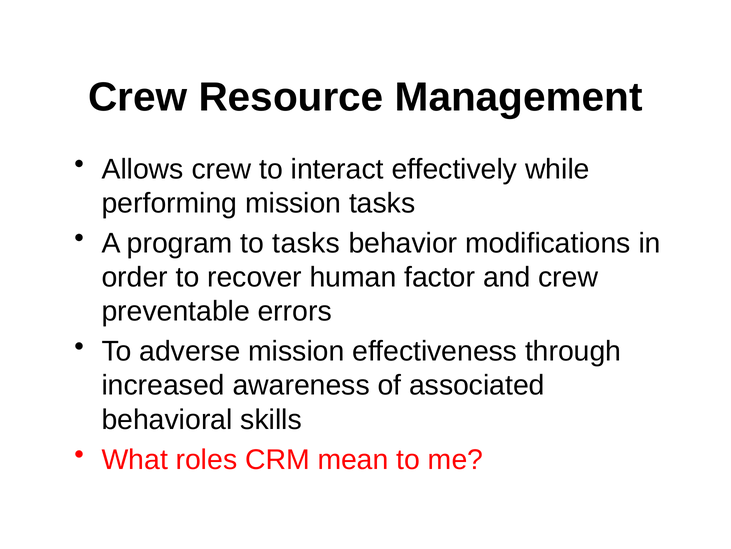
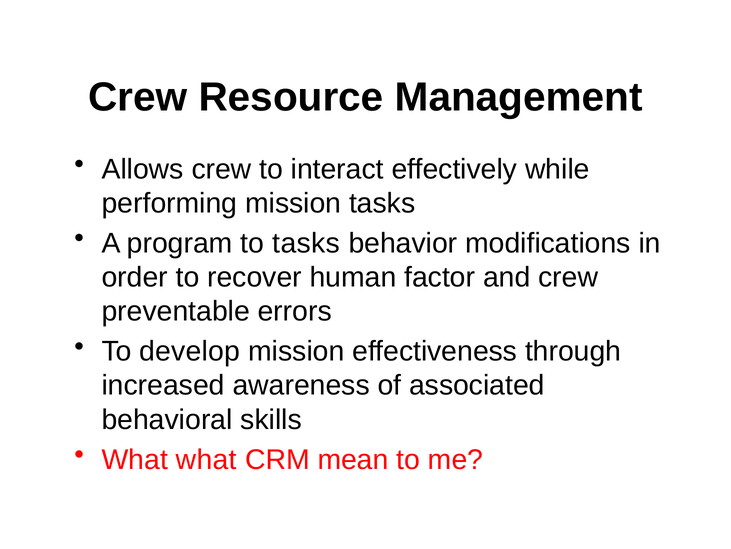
adverse: adverse -> develop (190, 351)
What roles: roles -> what (206, 459)
